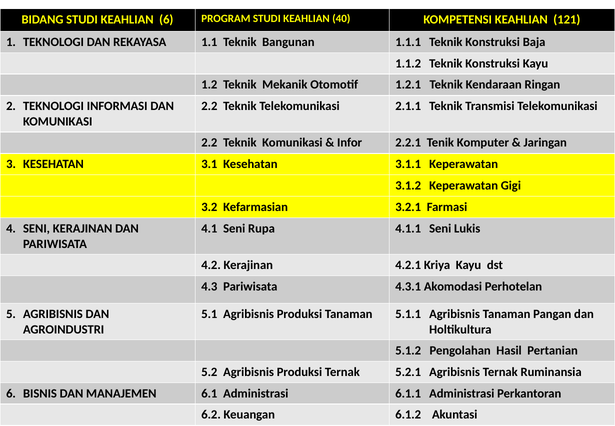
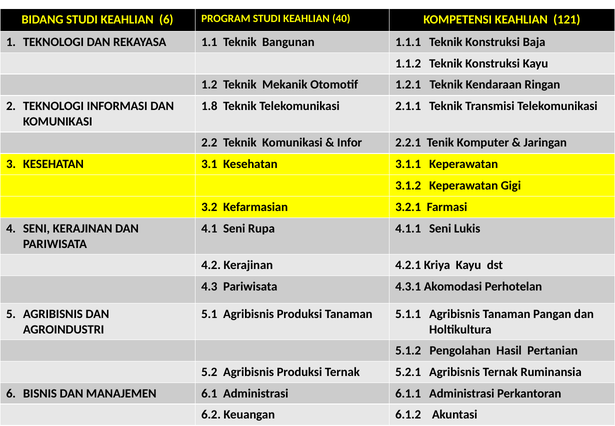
2.2: 2.2 -> 1.8 (209, 106)
